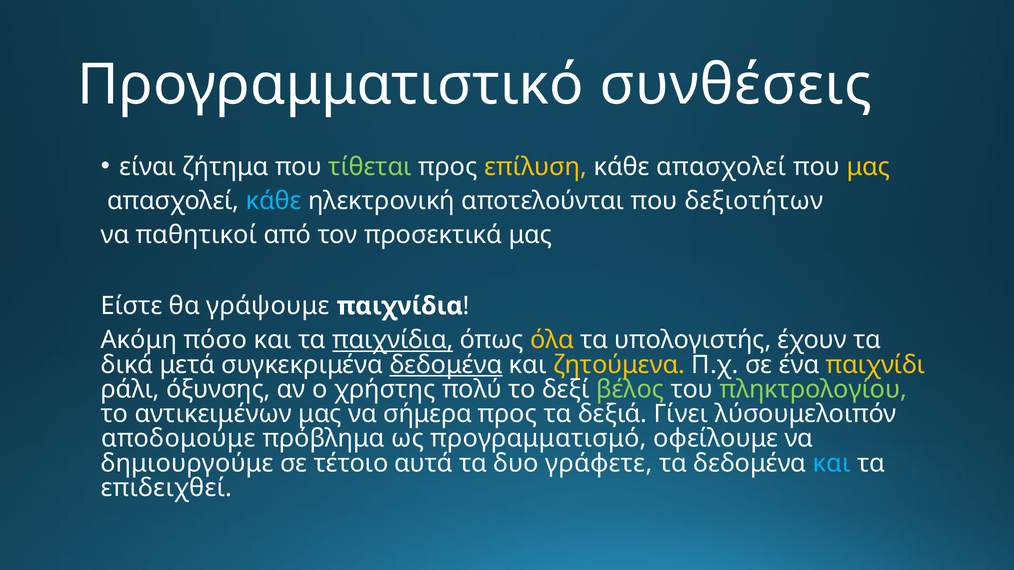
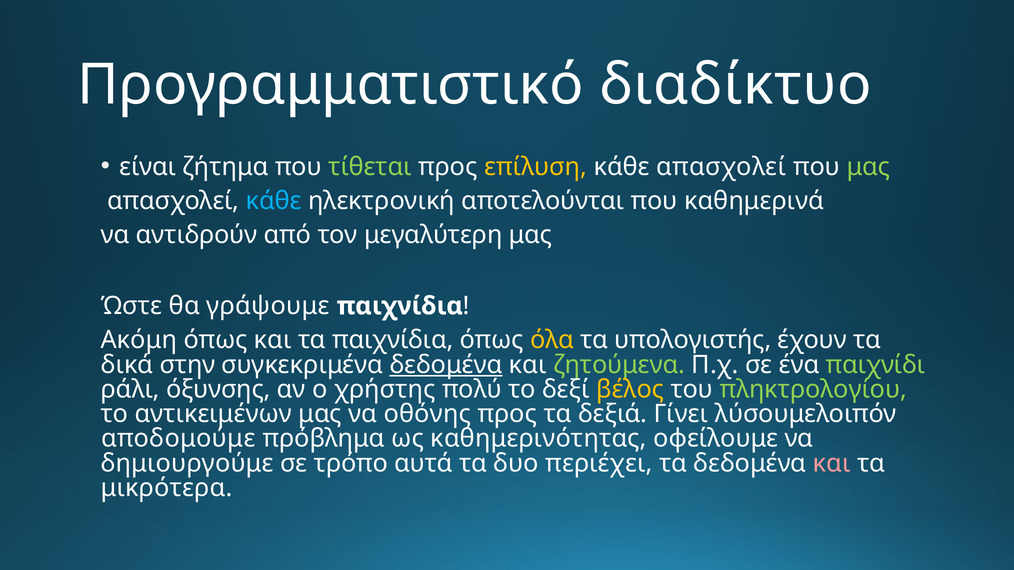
συνθέσεις: συνθέσεις -> διαδίκτυο (736, 85)
μας colour: yellow -> light green (868, 167)
δεξιοτήτων: δεξιοτήτων -> καθημερινά (754, 201)
παθητικοί: παθητικοί -> αντιδρούν (197, 235)
προσεκτικά: προσεκτικά -> μεγαλύτερη (433, 235)
Είστε: Είστε -> Ώστε (131, 306)
Ακόμη πόσο: πόσο -> όπως (215, 340)
παιχνίδια underline: present -> none (393, 340)
μετά: μετά -> στην (187, 365)
ζητούμενα colour: yellow -> light green (619, 365)
παιχνίδι colour: yellow -> light green (876, 365)
βέλος colour: light green -> yellow (630, 390)
σήμερα: σήμερα -> οθόνης (427, 414)
προγραμματισμό: προγραμματισμό -> καθημερινότητας (539, 439)
τέτοιο: τέτοιο -> τρόπο (351, 464)
γράφετε: γράφετε -> περιέχει (599, 464)
και colour: light blue -> pink (832, 464)
επιδειχθεί: επιδειχθεί -> μικρότερα (167, 488)
